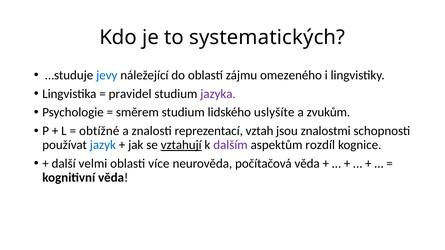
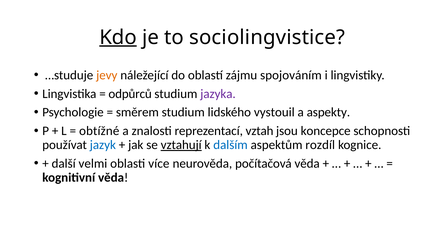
Kdo underline: none -> present (118, 37)
systematických: systematických -> sociolingvistice (267, 37)
jevy colour: blue -> orange (107, 75)
omezeného: omezeného -> spojováním (291, 75)
pravidel: pravidel -> odpůrců (130, 94)
uslyšíte: uslyšíte -> vystouil (274, 112)
zvukům: zvukům -> aspekty (328, 112)
znalostmi: znalostmi -> koncepce (326, 131)
dalším colour: purple -> blue (230, 145)
